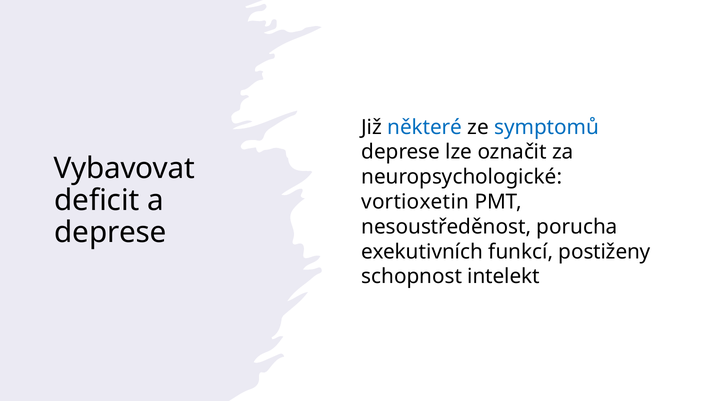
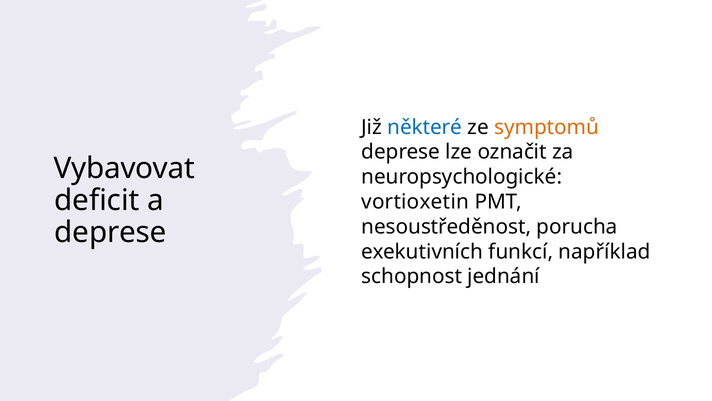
symptomů colour: blue -> orange (547, 127)
postiženy: postiženy -> například (604, 251)
intelekt: intelekt -> jednání (504, 276)
